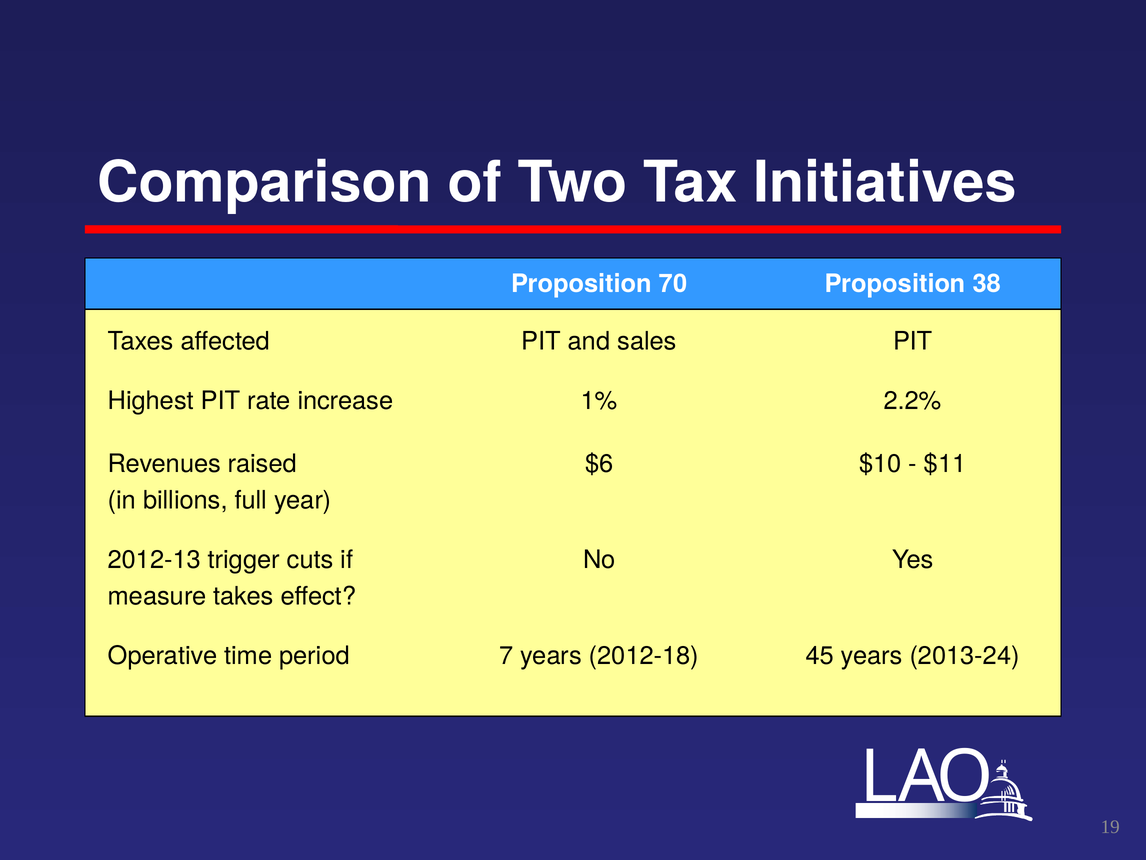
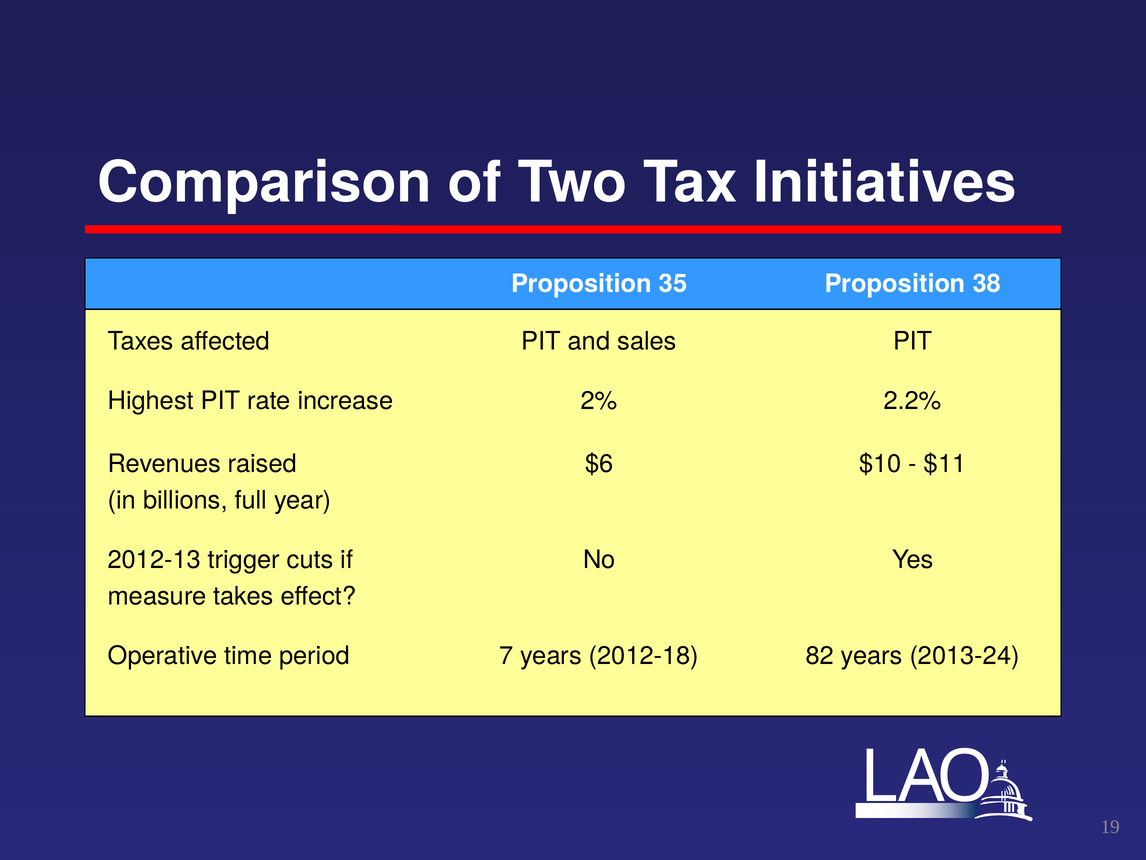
70: 70 -> 35 (673, 284)
1%: 1% -> 2% (599, 401)
45: 45 -> 82 (820, 655)
